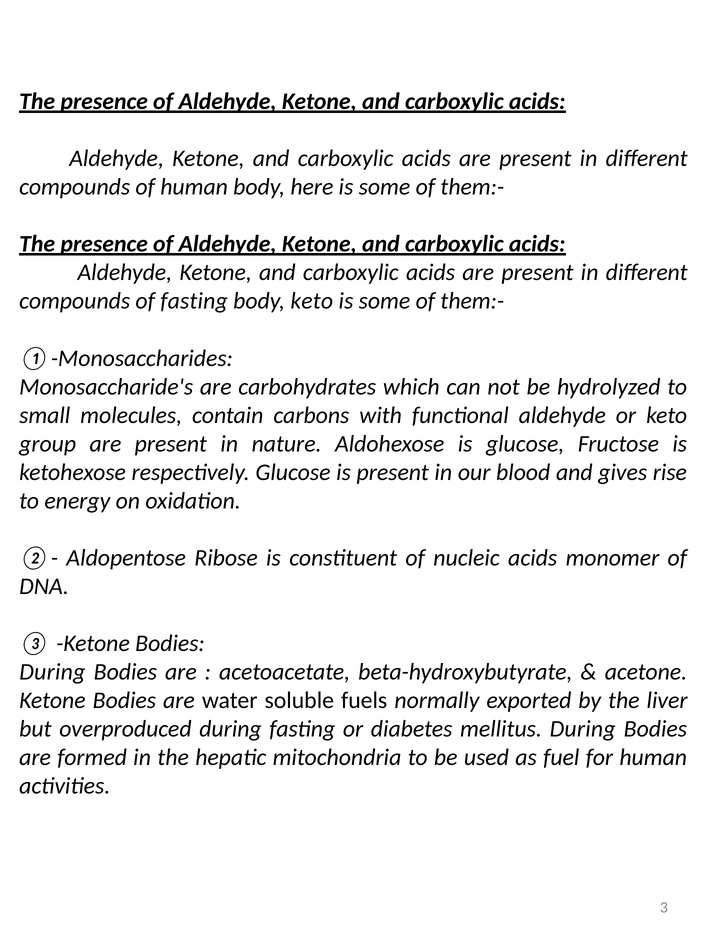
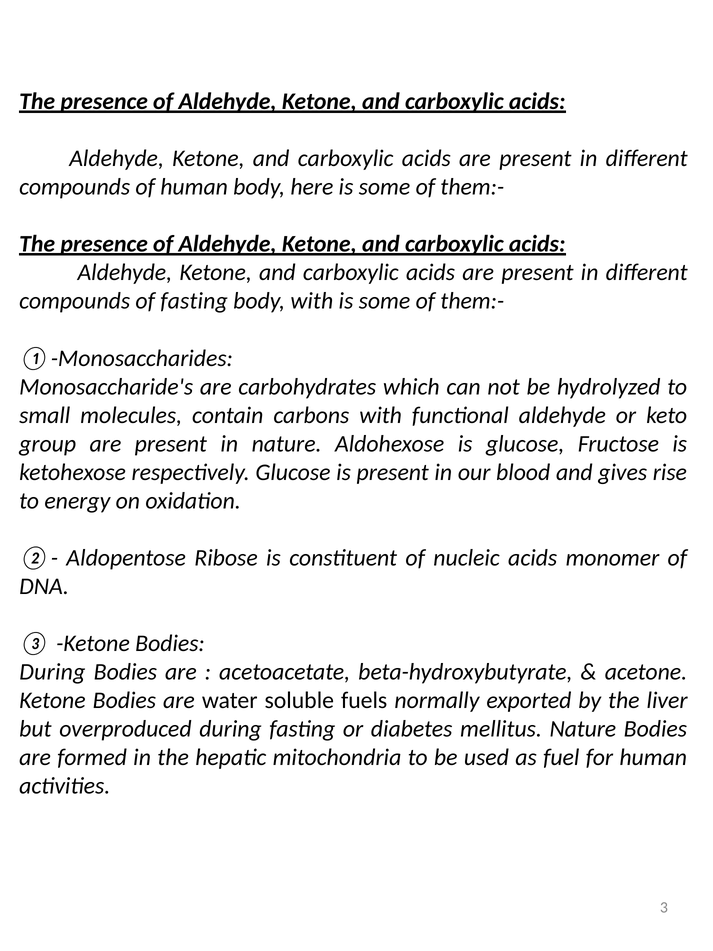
body keto: keto -> with (312, 301)
mellitus During: During -> Nature (583, 729)
